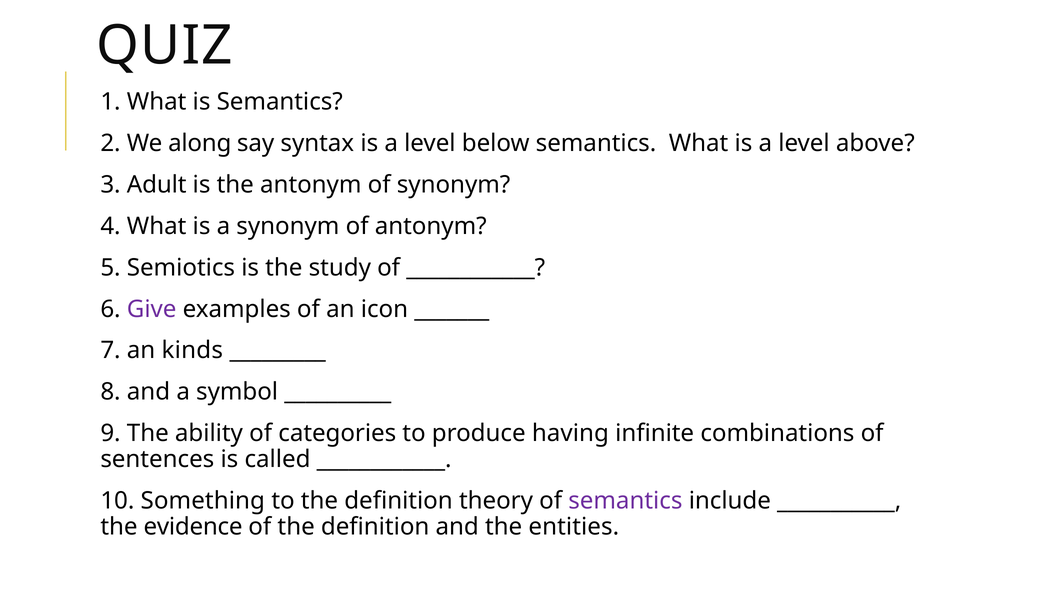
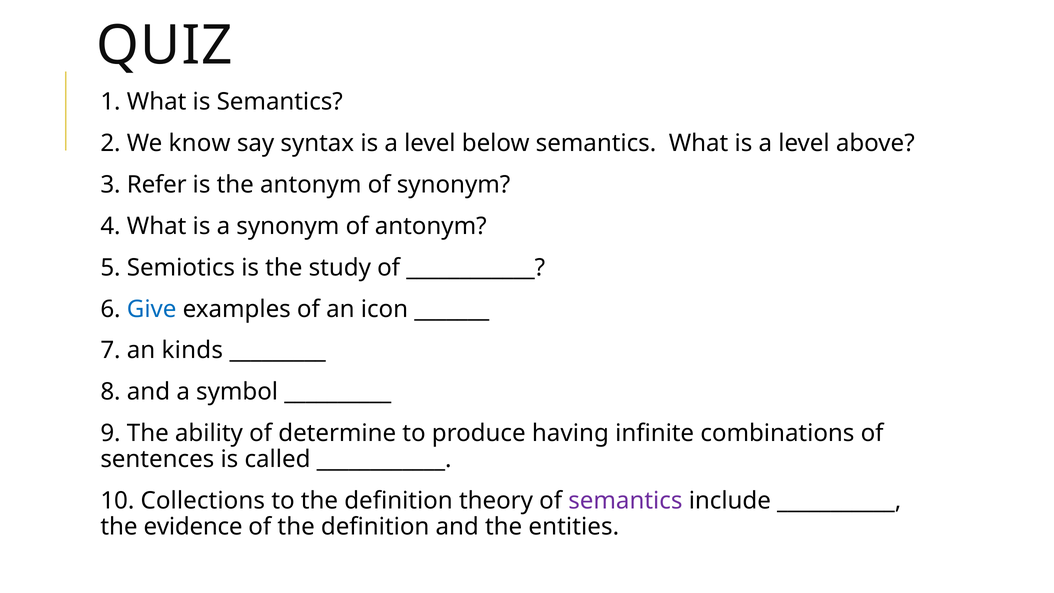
along: along -> know (200, 143)
Adult: Adult -> Refer (157, 185)
Give colour: purple -> blue (152, 309)
categories: categories -> determine (337, 433)
Something: Something -> Collections (203, 501)
